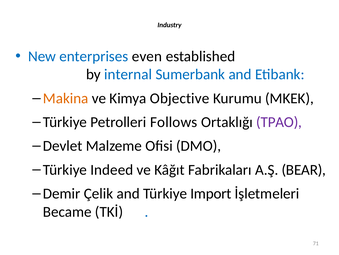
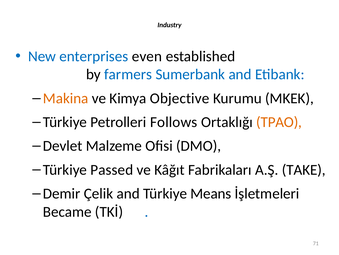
internal: internal -> farmers (128, 74)
TPAO colour: purple -> orange (279, 122)
Indeed: Indeed -> Passed (112, 169)
BEAR: BEAR -> TAKE (304, 169)
Import: Import -> Means (211, 193)
